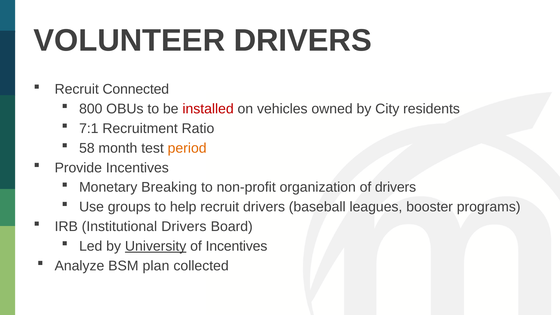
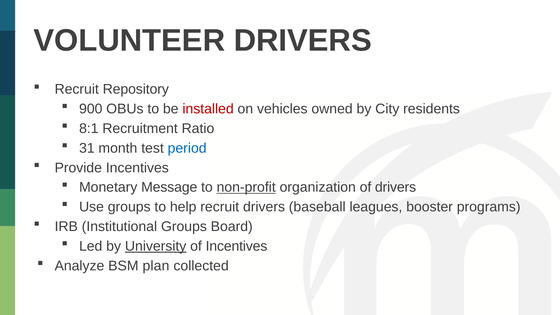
Connected: Connected -> Repository (136, 89)
800: 800 -> 900 (91, 109)
7:1: 7:1 -> 8:1 (89, 129)
58: 58 -> 31 (87, 148)
period colour: orange -> blue (187, 148)
Breaking: Breaking -> Message (169, 187)
non-profit underline: none -> present (246, 187)
Institutional Drivers: Drivers -> Groups (184, 227)
